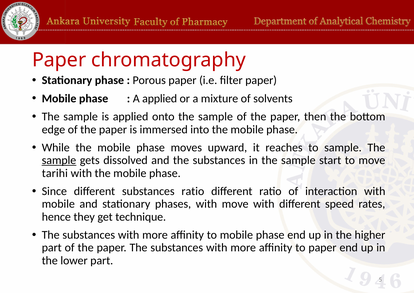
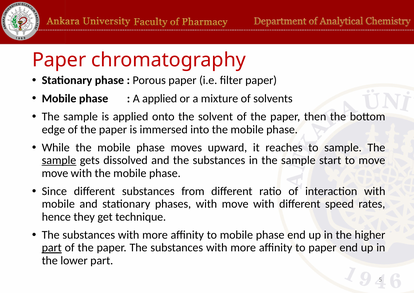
onto the sample: sample -> solvent (216, 117)
tarihi: tarihi -> move (55, 173)
substances ratio: ratio -> from (193, 191)
part underline: none -> present (52, 248)
